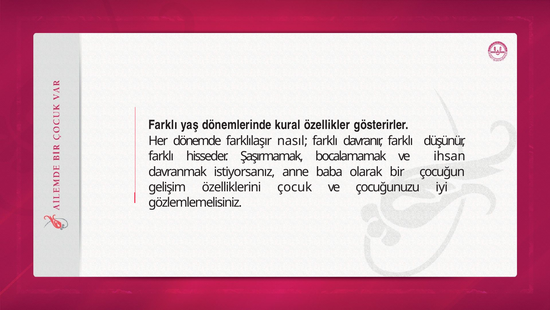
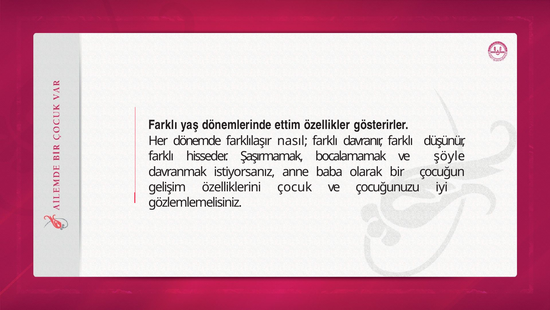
kural: kural -> ettim (288, 125)
ihsan: ihsan -> şöyle (449, 156)
